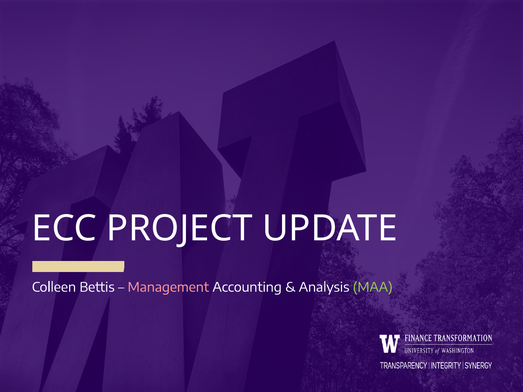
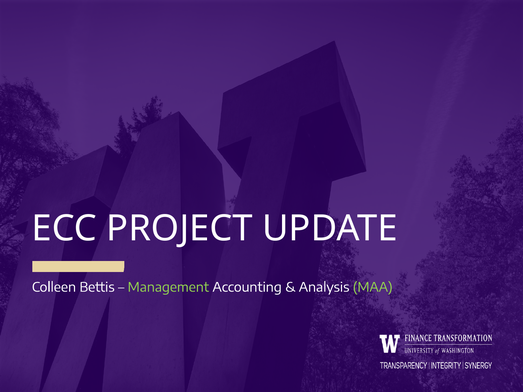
Management colour: pink -> light green (168, 288)
